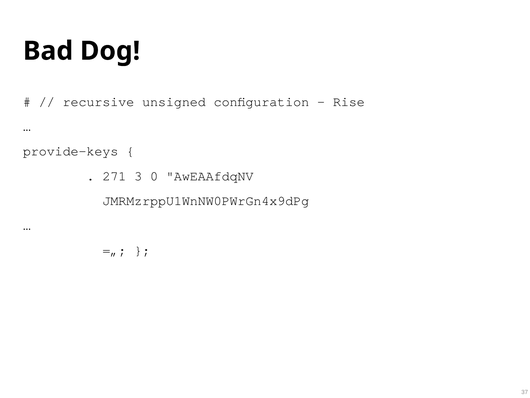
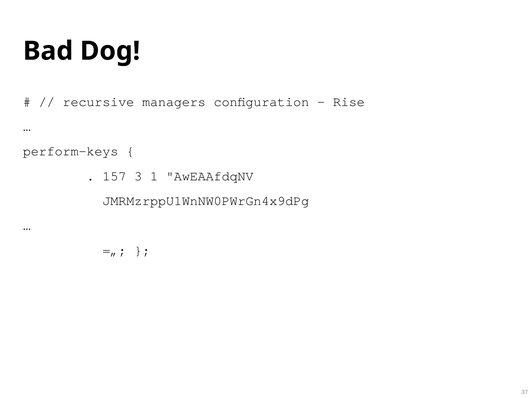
unsigned: unsigned -> managers (174, 102)
provide-keys: provide-keys -> perform-keys (71, 151)
271: 271 -> 157 (114, 176)
0: 0 -> 1 (154, 176)
